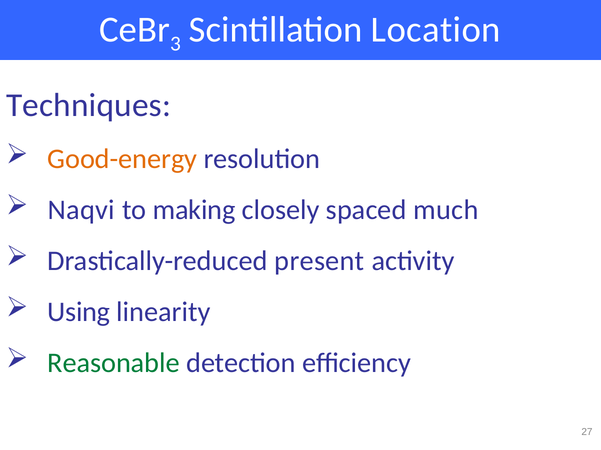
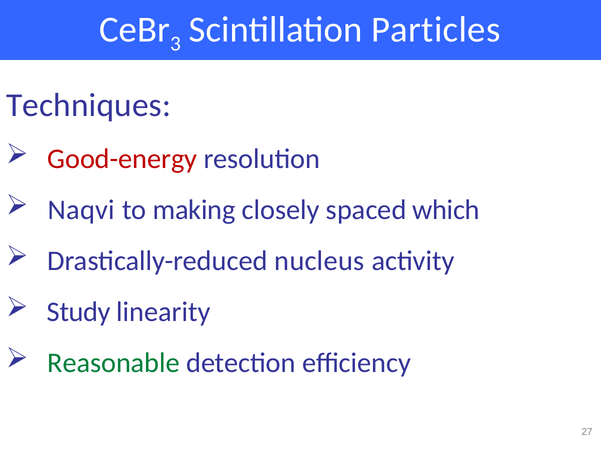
Location: Location -> Particles (436, 30)
Good-energy colour: orange -> red (122, 159)
much: much -> which (446, 210)
present: present -> nucleus (319, 261)
Using: Using -> Study (79, 312)
